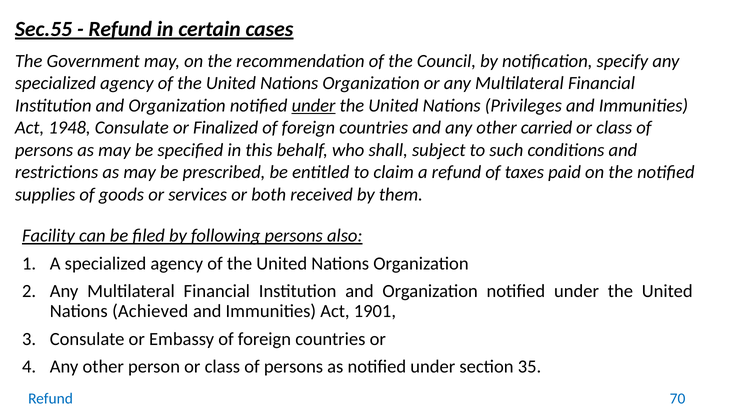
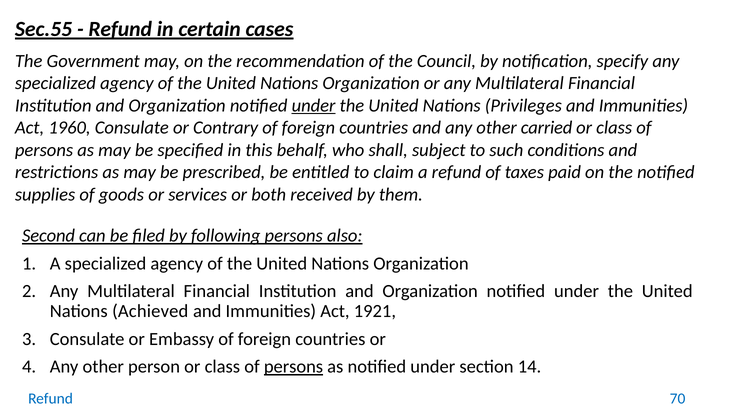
1948: 1948 -> 1960 (69, 128)
Finalized: Finalized -> Contrary (226, 128)
Facility: Facility -> Second (49, 236)
1901: 1901 -> 1921 (375, 312)
persons underline: none -> present (293, 367)
35: 35 -> 14 (530, 367)
